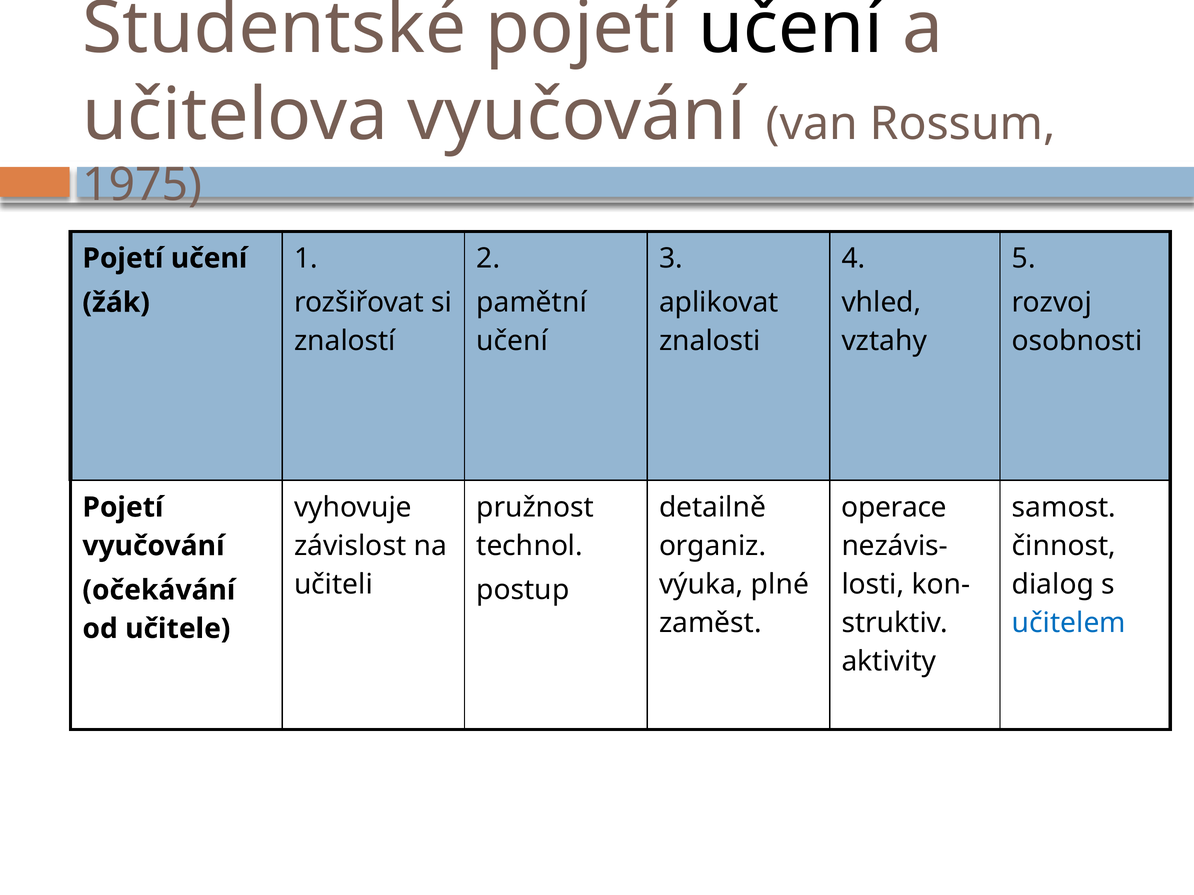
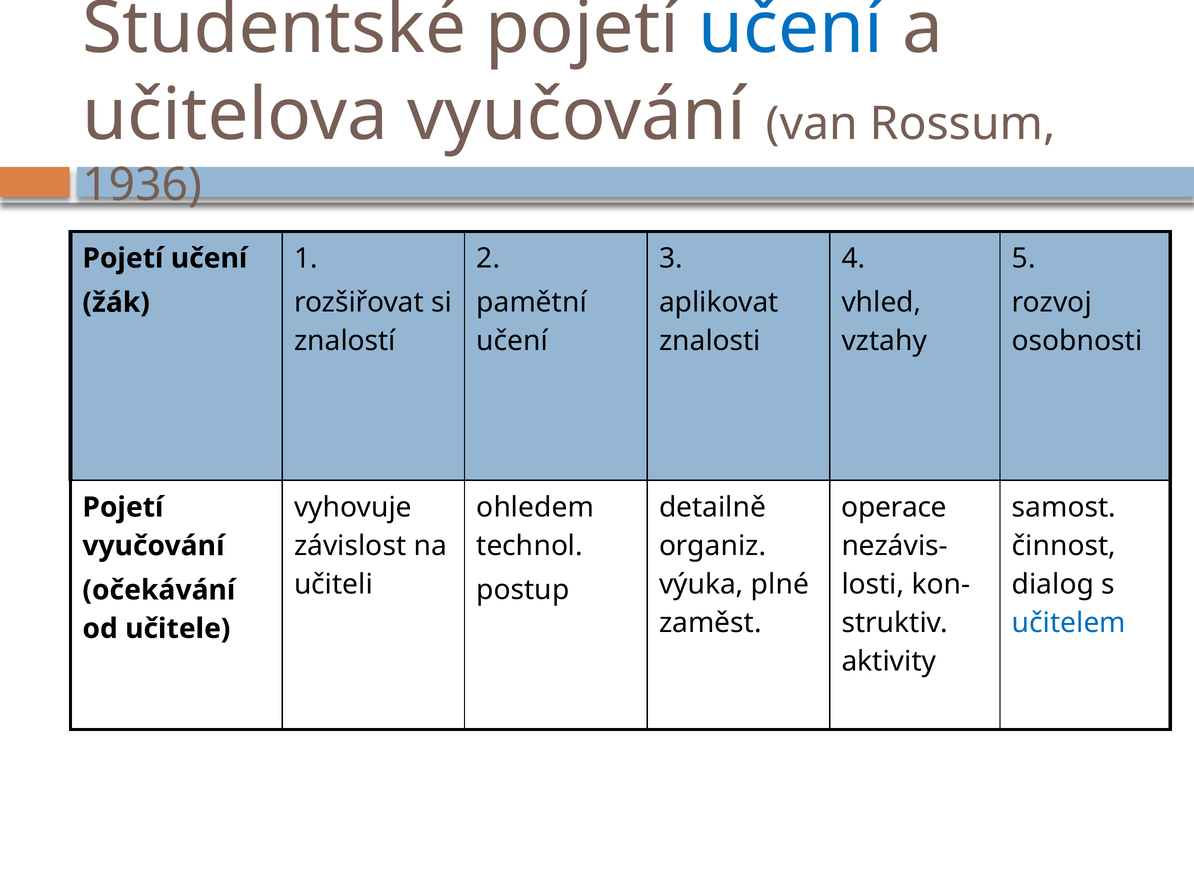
učení colour: black -> blue (791, 28)
1975: 1975 -> 1936 (142, 185)
pružnost: pružnost -> ohledem (535, 508)
